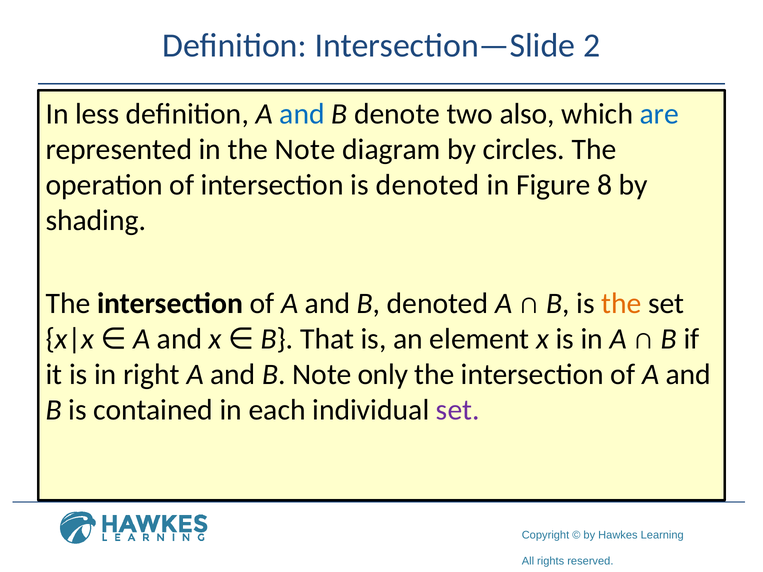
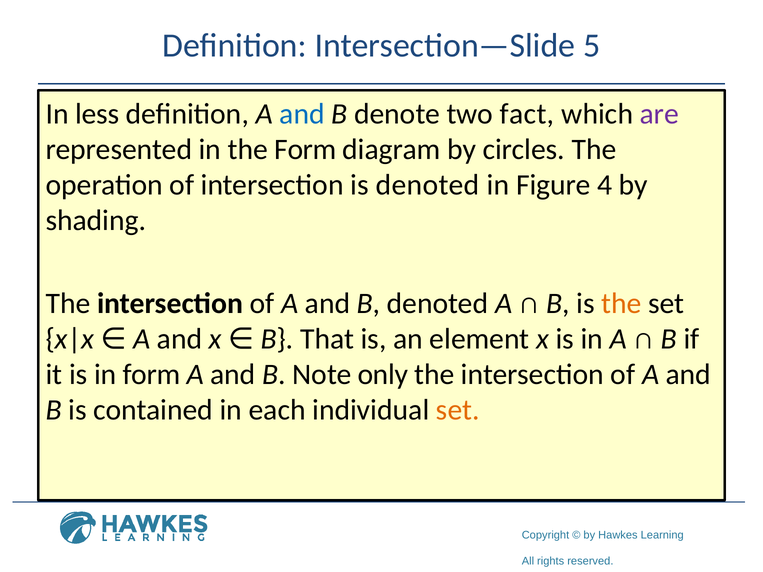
2: 2 -> 5 (592, 46)
also: also -> fact (527, 114)
are colour: blue -> purple (659, 114)
the Note: Note -> Form (305, 149)
8: 8 -> 4 (605, 185)
in right: right -> form (152, 375)
set colour: purple -> orange (458, 410)
